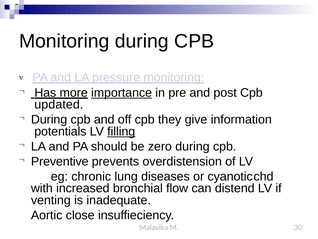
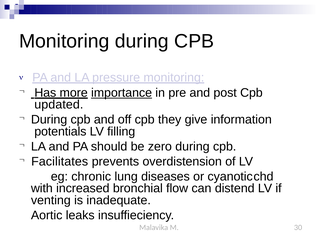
filling underline: present -> none (121, 131)
Preventive: Preventive -> Facilitates (60, 161)
close: close -> leaks (80, 215)
